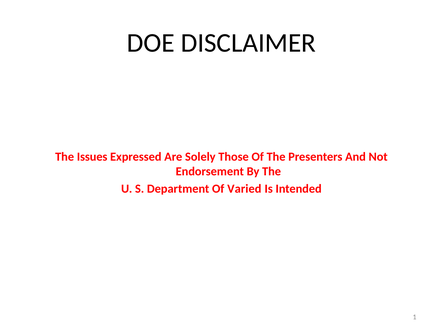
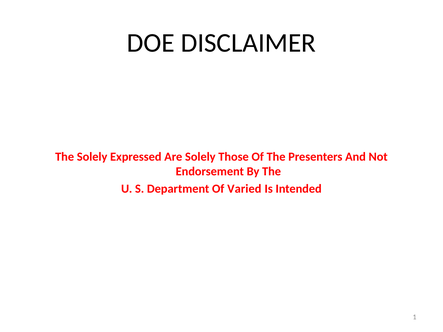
The Issues: Issues -> Solely (92, 157)
